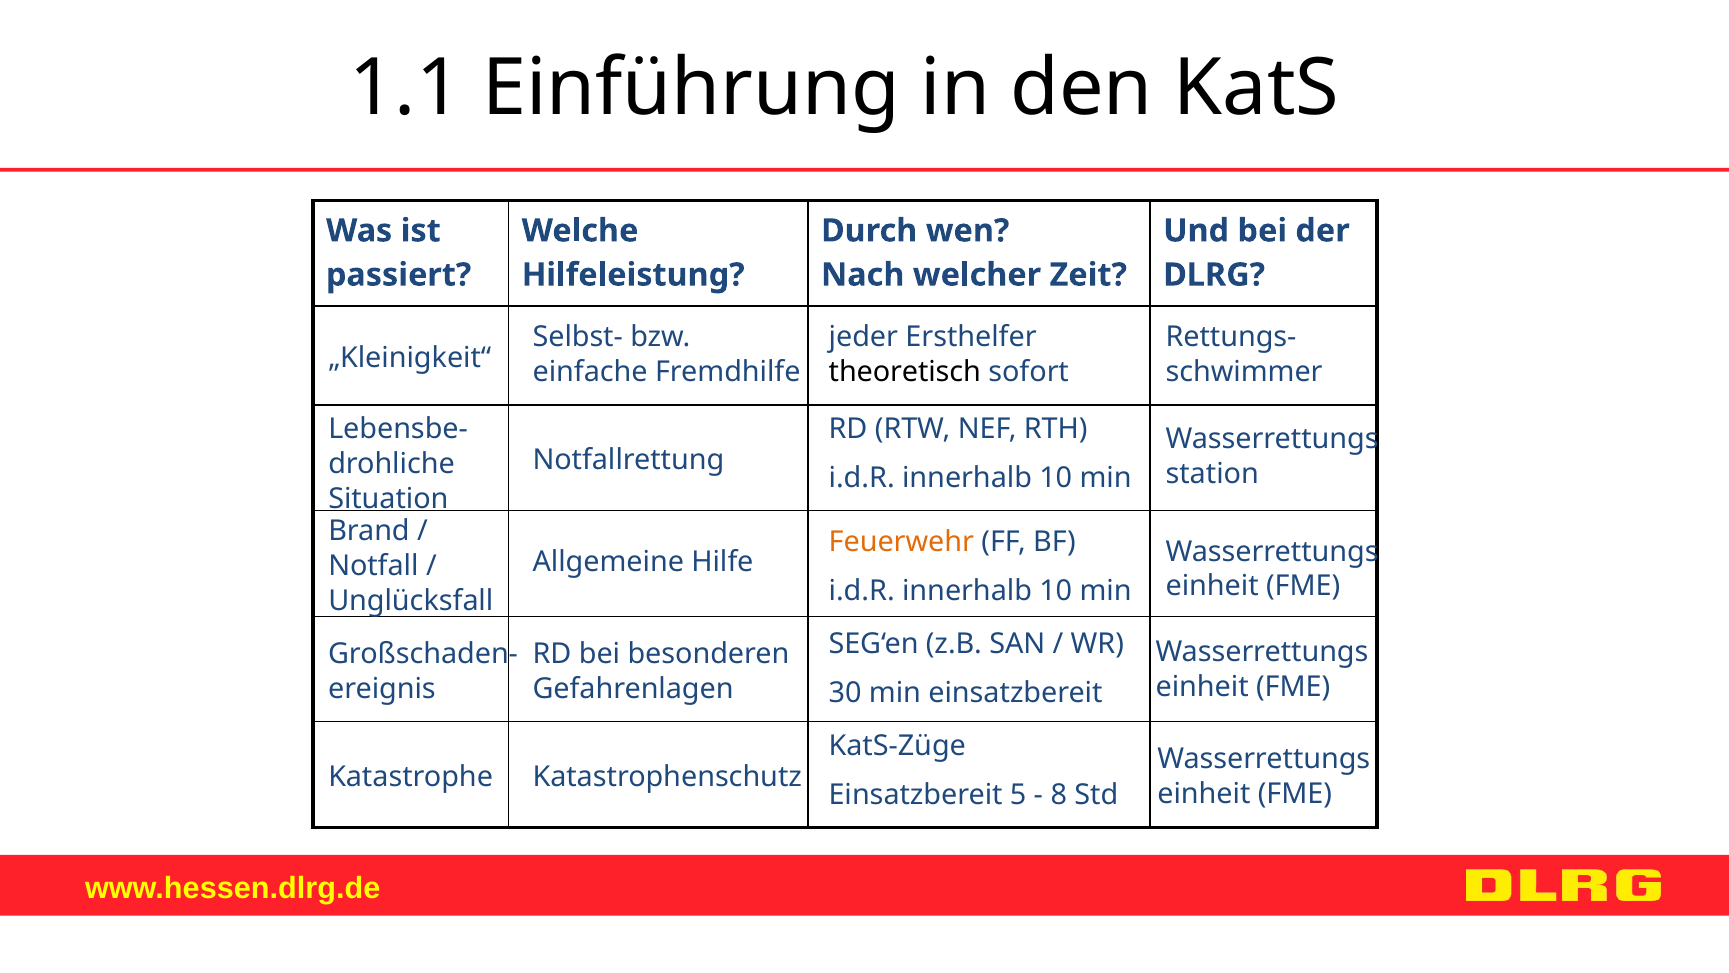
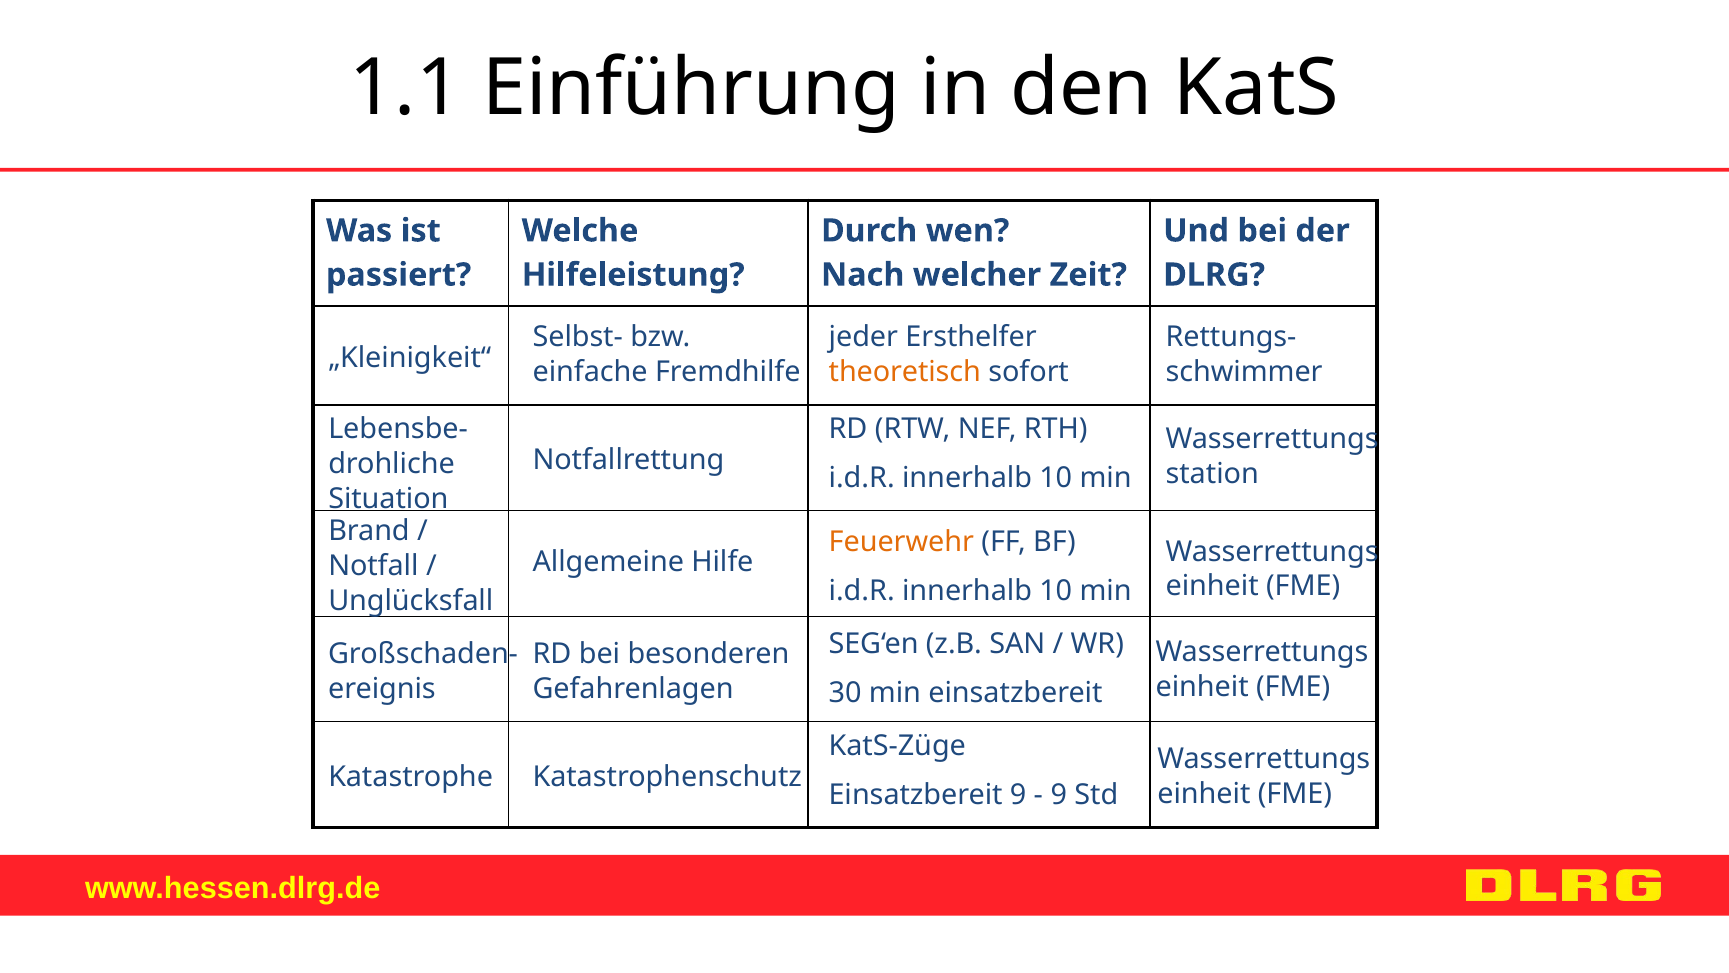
theoretisch colour: black -> orange (905, 372)
Einsatzbereit 5: 5 -> 9 (1018, 795)
8: 8 -> 9 (1059, 795)
